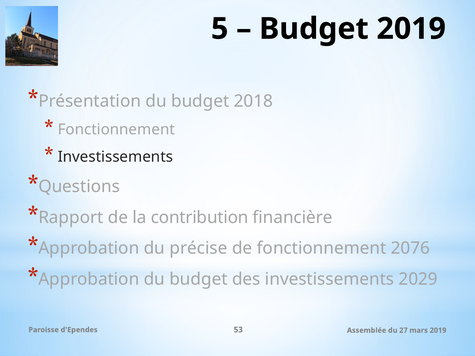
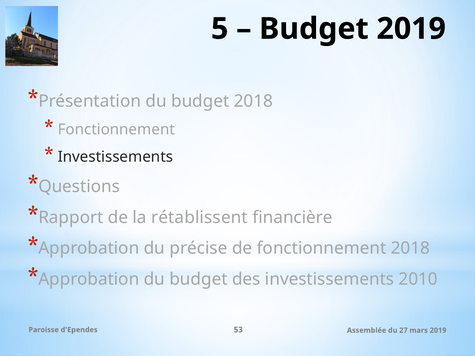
contribution: contribution -> rétablissent (199, 218)
fonctionnement 2076: 2076 -> 2018 (410, 248)
2029: 2029 -> 2010 (418, 279)
